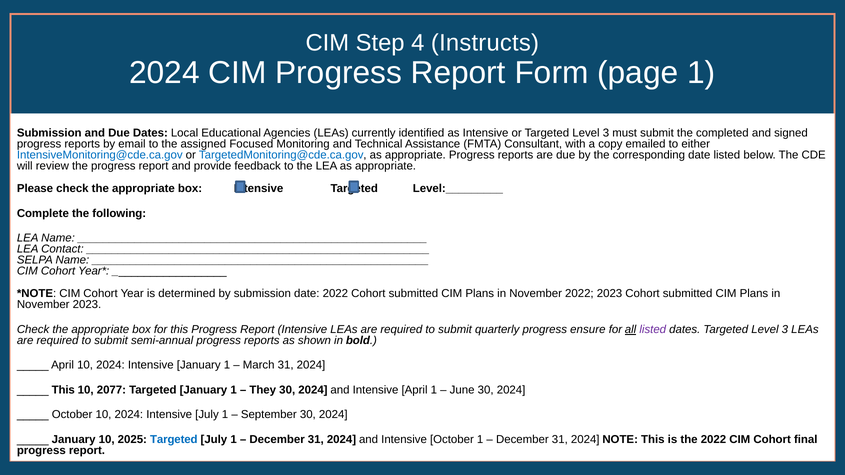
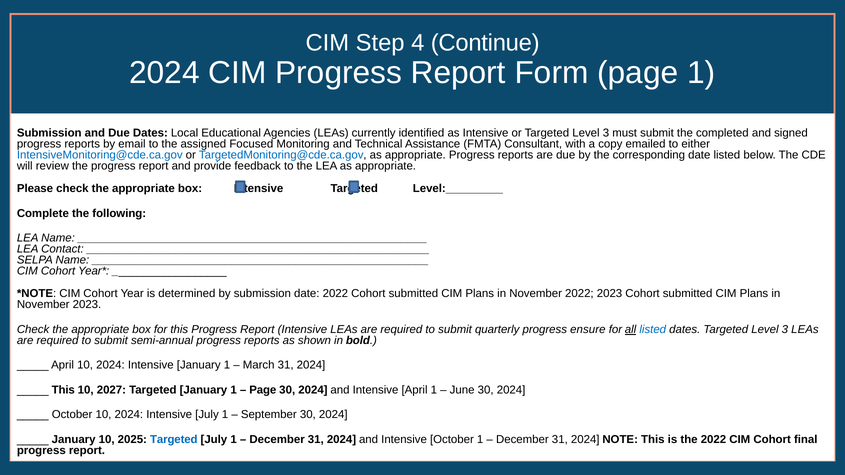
Instructs: Instructs -> Continue (485, 43)
listed colour: purple -> blue (653, 330)
2077: 2077 -> 2027 (111, 390)
They: They -> Page (263, 390)
